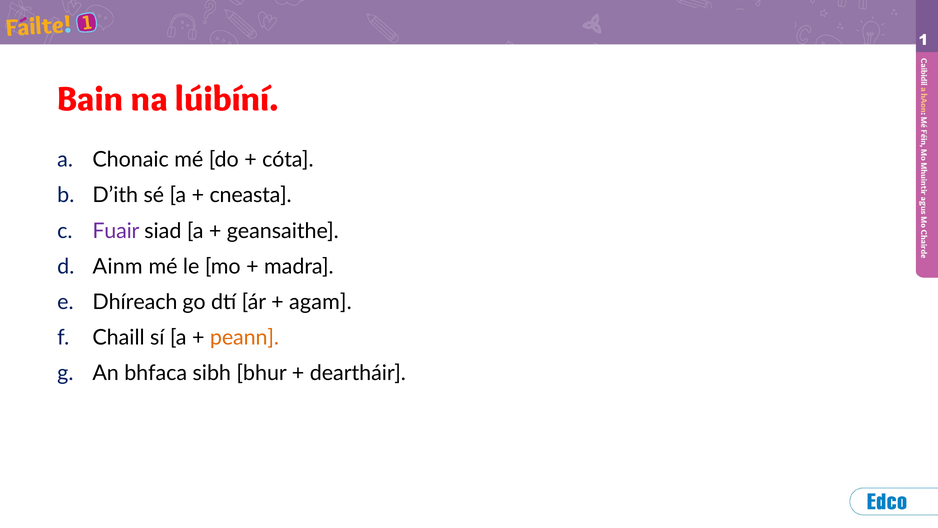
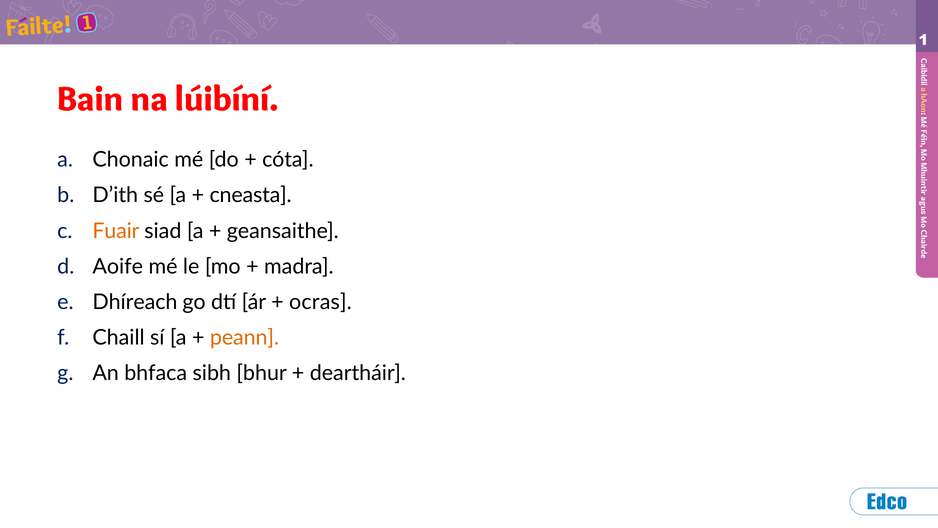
Fuair colour: purple -> orange (116, 231)
Ainm: Ainm -> Aoife (118, 266)
agam: agam -> ocras (320, 302)
